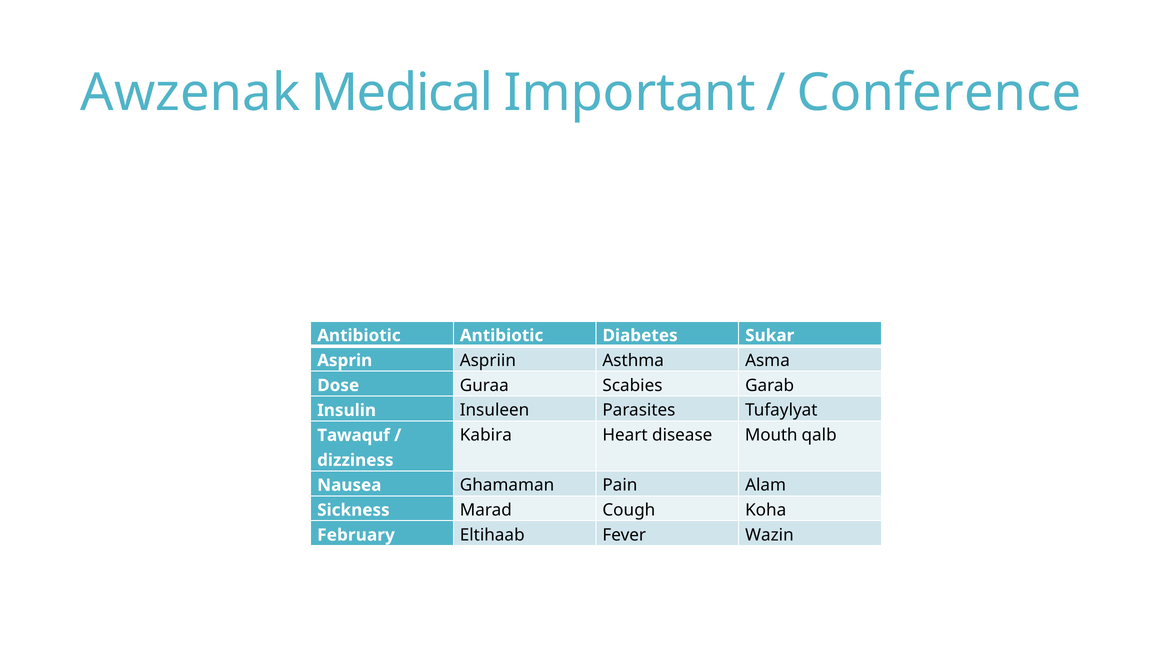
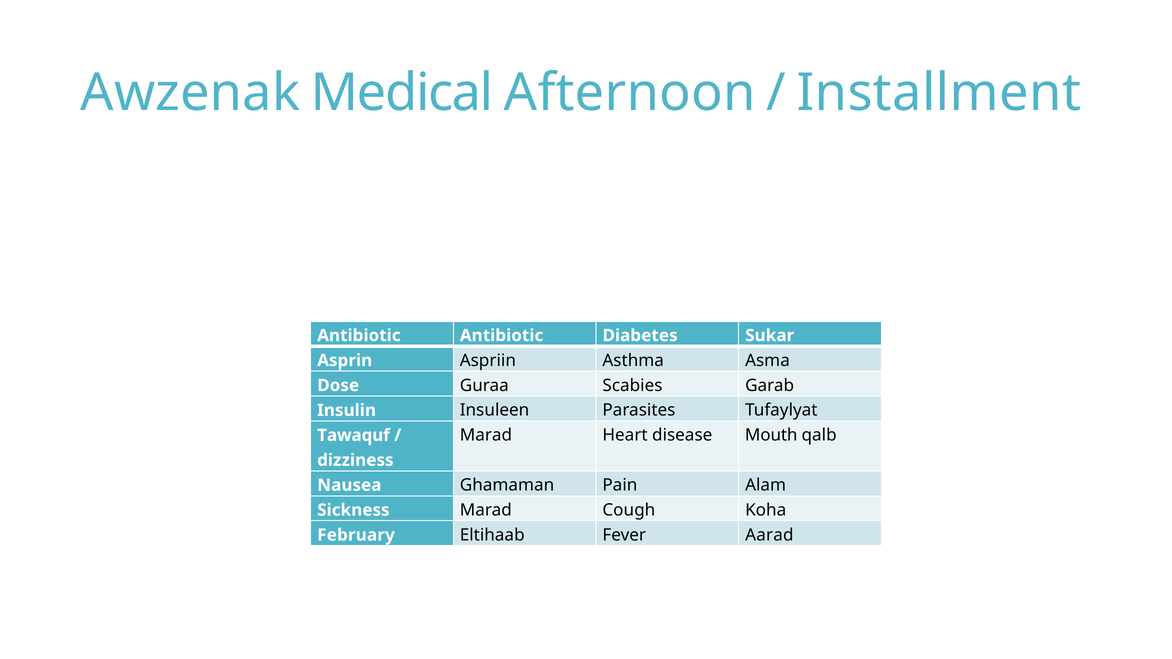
Important: Important -> Afternoon (630, 93)
Conference: Conference -> Installment (939, 93)
Kabira: Kabira -> Marad (486, 435)
Wazin: Wazin -> Aarad (769, 535)
